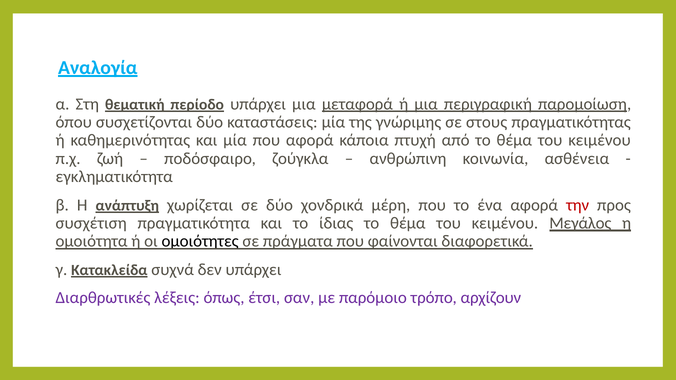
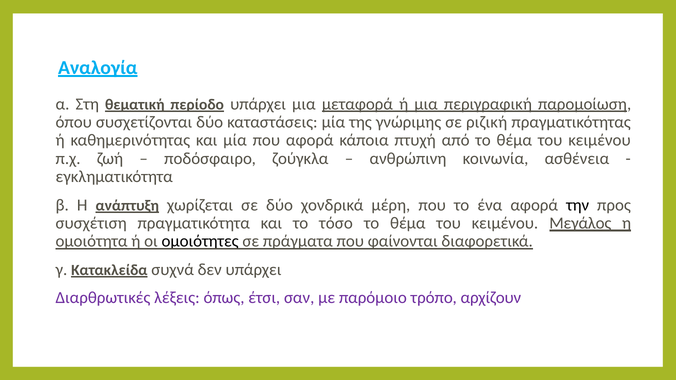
στους: στους -> ριζική (487, 122)
την colour: red -> black (578, 205)
ίδιας: ίδιας -> τόσο (336, 223)
